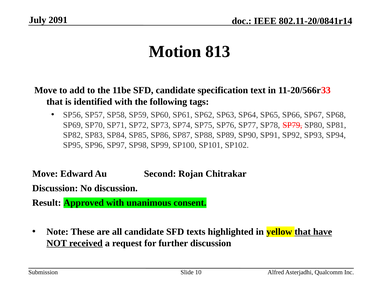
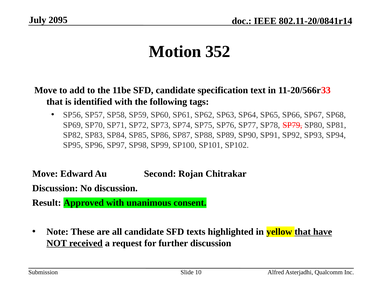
2091: 2091 -> 2095 (58, 20)
813: 813 -> 352 (218, 52)
